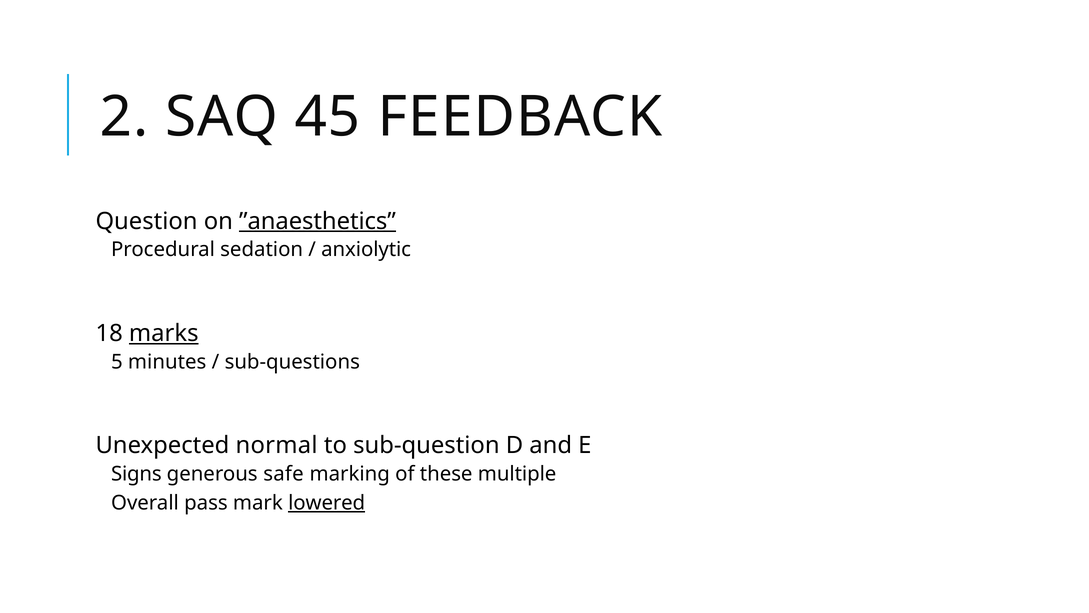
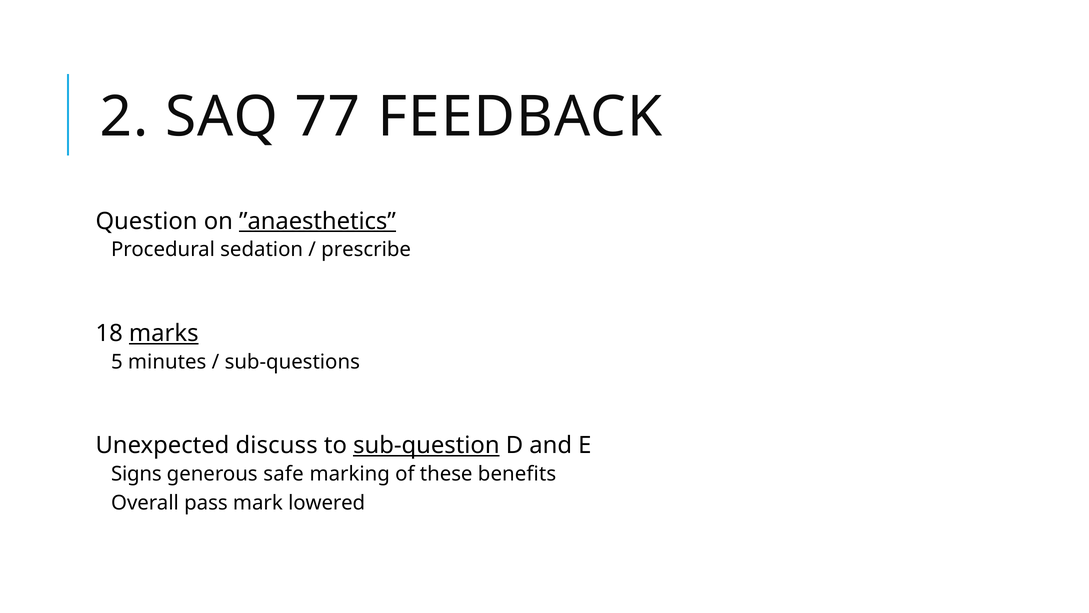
45: 45 -> 77 (328, 117)
anxiolytic: anxiolytic -> prescribe (366, 249)
normal: normal -> discuss (277, 445)
sub-question underline: none -> present (426, 445)
multiple: multiple -> benefits (517, 474)
lowered underline: present -> none (327, 503)
